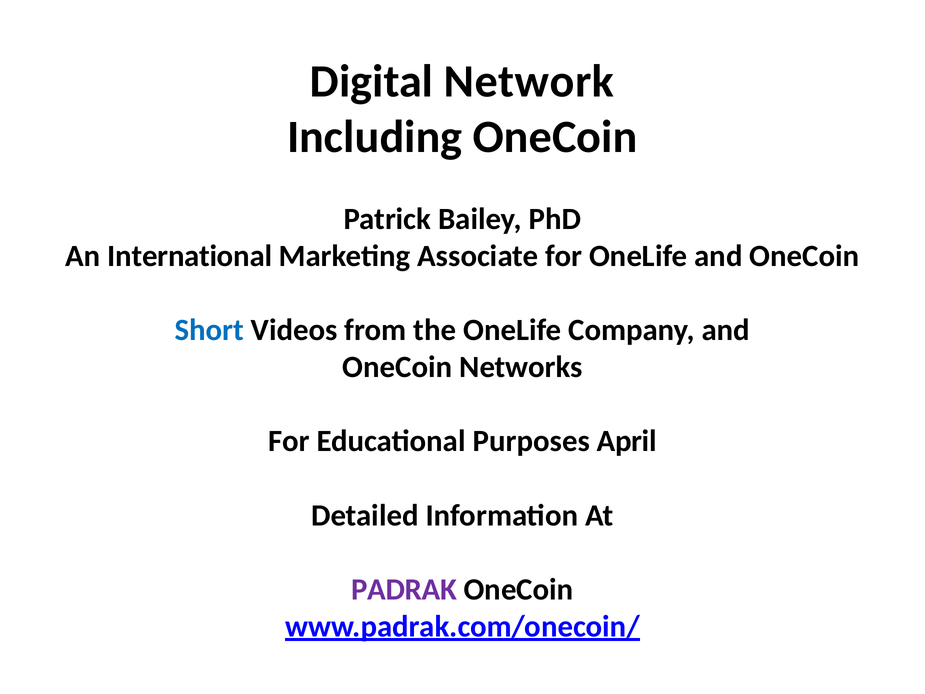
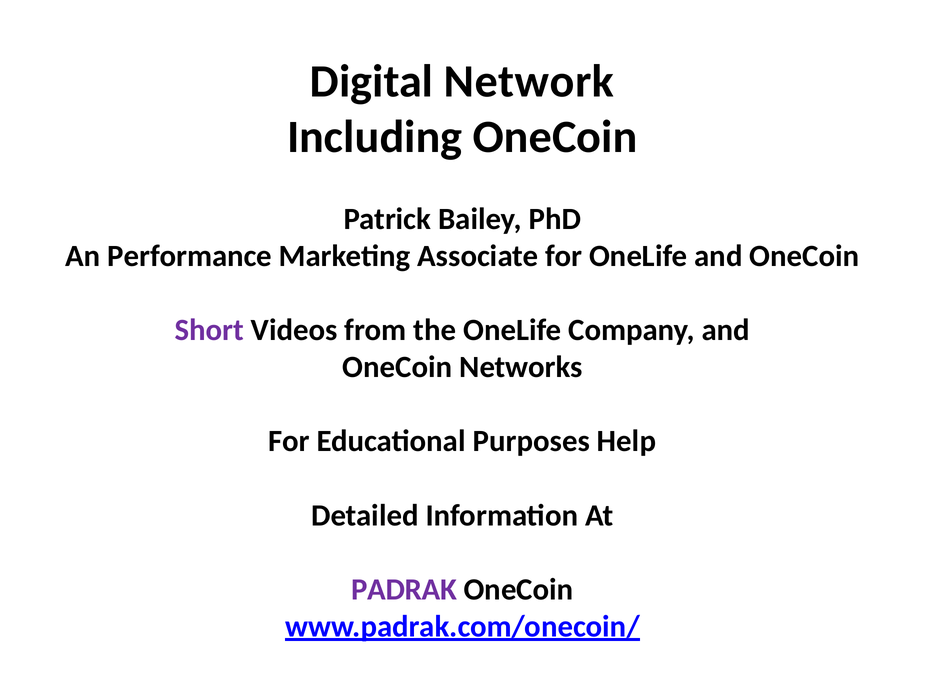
International: International -> Performance (190, 256)
Short colour: blue -> purple (209, 330)
April: April -> Help (626, 441)
